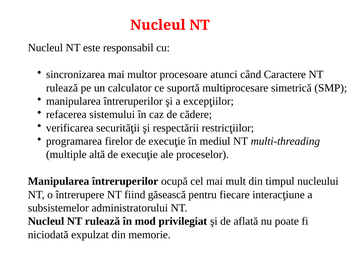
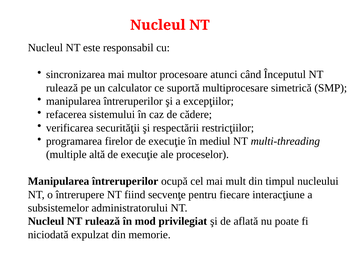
Caractere: Caractere -> Începutul (285, 75)
găsească: găsească -> secvenţe (167, 195)
